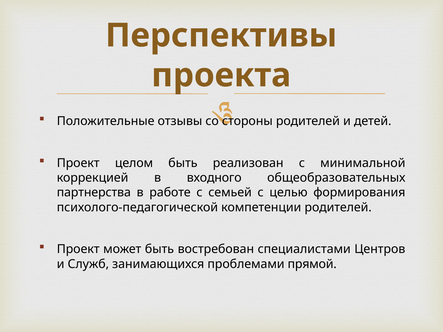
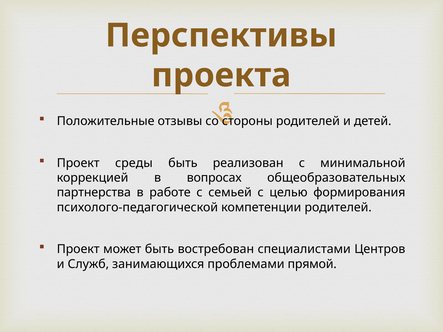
целом: целом -> среды (134, 163)
входного: входного -> вопросах (214, 178)
